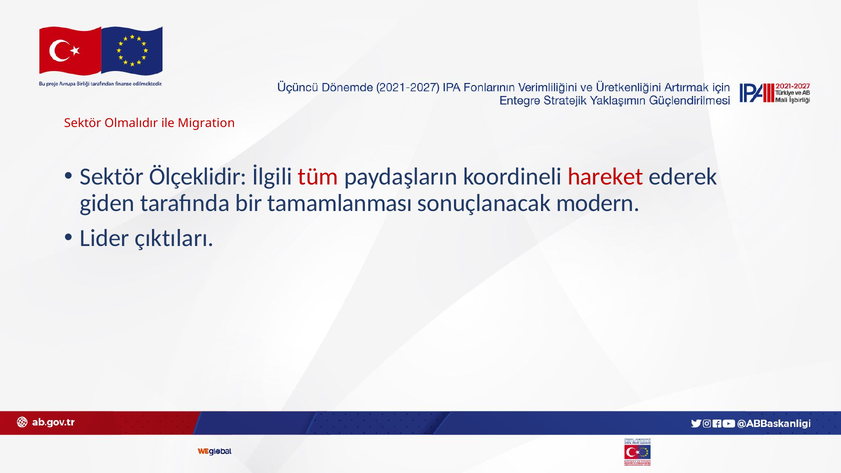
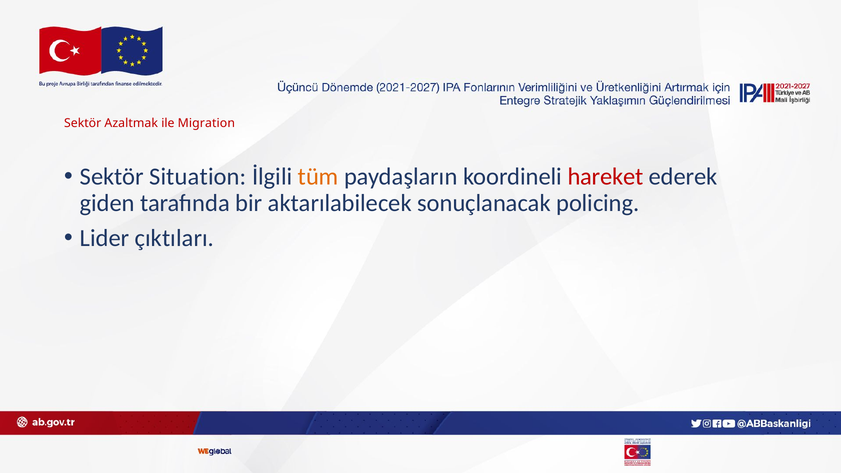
Olmalıdır: Olmalıdır -> Azaltmak (131, 123)
Ölçeklidir: Ölçeklidir -> Situation (198, 177)
tüm colour: red -> orange (318, 177)
tamamlanması: tamamlanması -> aktarılabilecek (340, 203)
modern: modern -> policing (598, 203)
